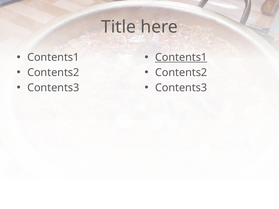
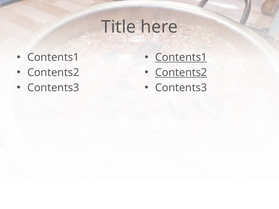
Contents2 underline: none -> present (181, 73)
